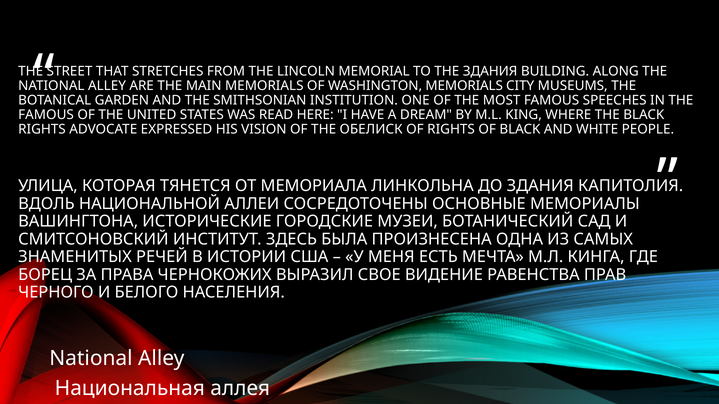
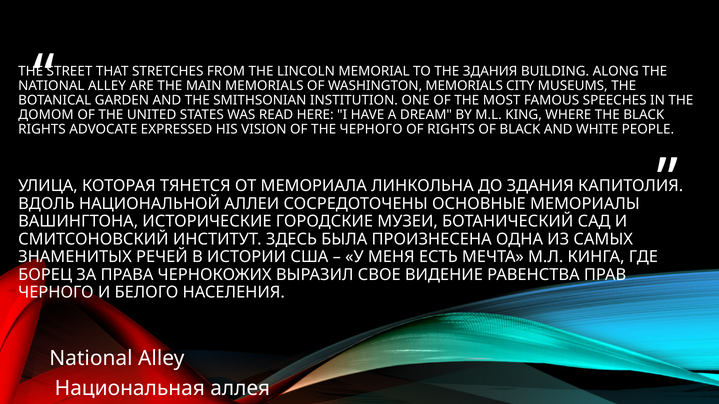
FAMOUS: FAMOUS -> ДОМОМ (46, 115)
THE ОБЕЛИСК: ОБЕЛИСК -> ЧЕРНОГО (371, 130)
